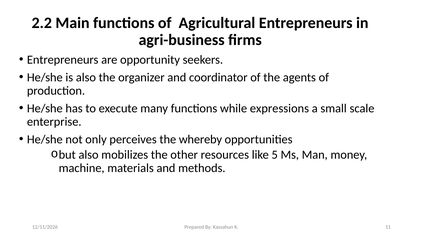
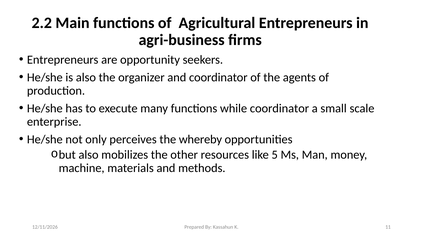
while expressions: expressions -> coordinator (279, 108)
